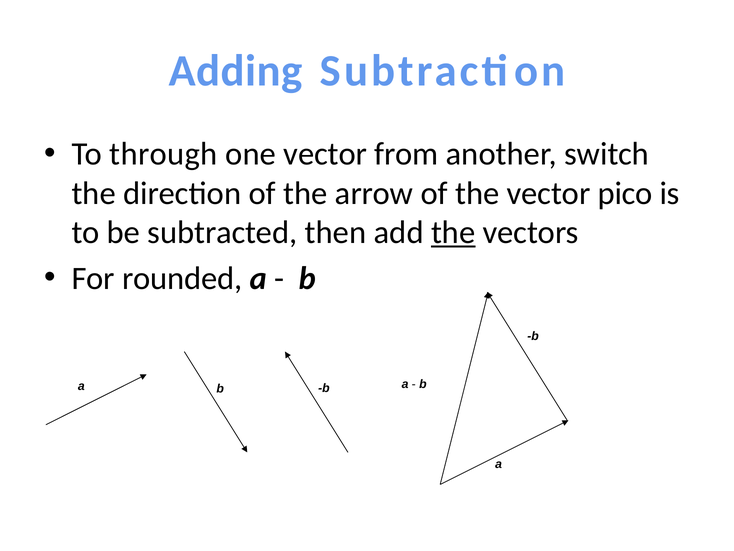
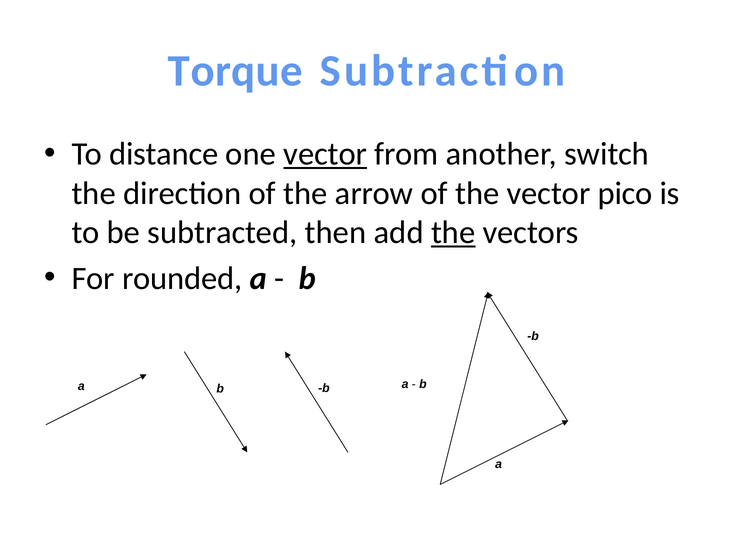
Adding: Adding -> Torque (235, 71)
through: through -> distance (164, 154)
vector underline: none -> present (325, 154)
